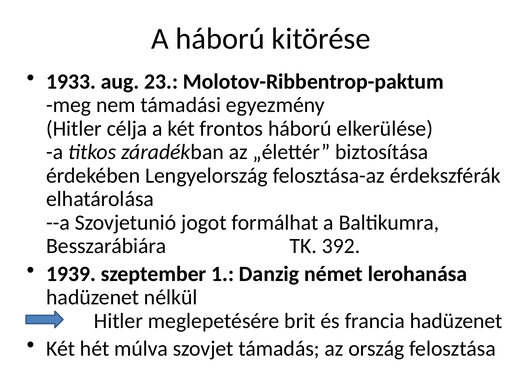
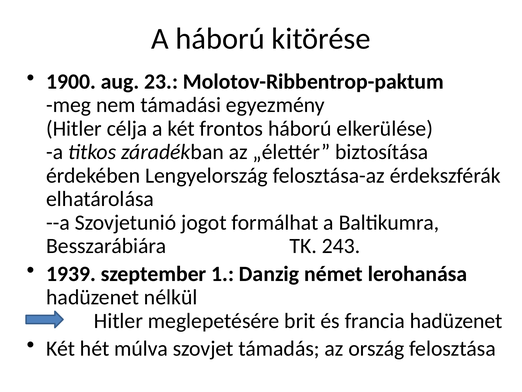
1933: 1933 -> 1900 (71, 81)
392: 392 -> 243 (341, 246)
